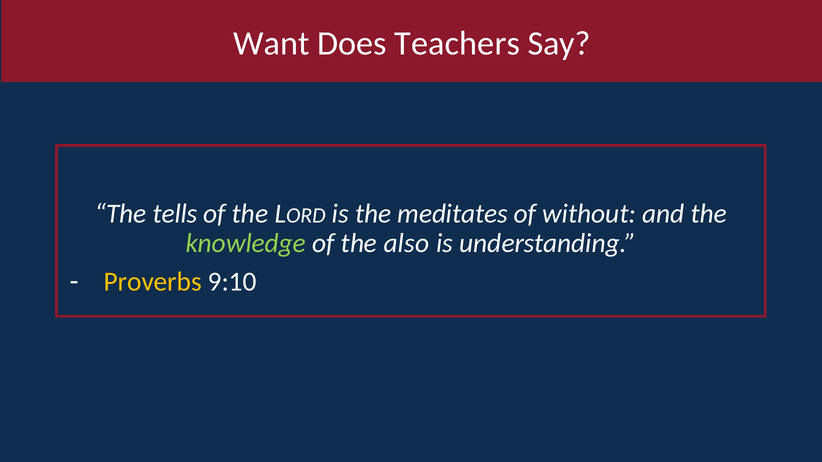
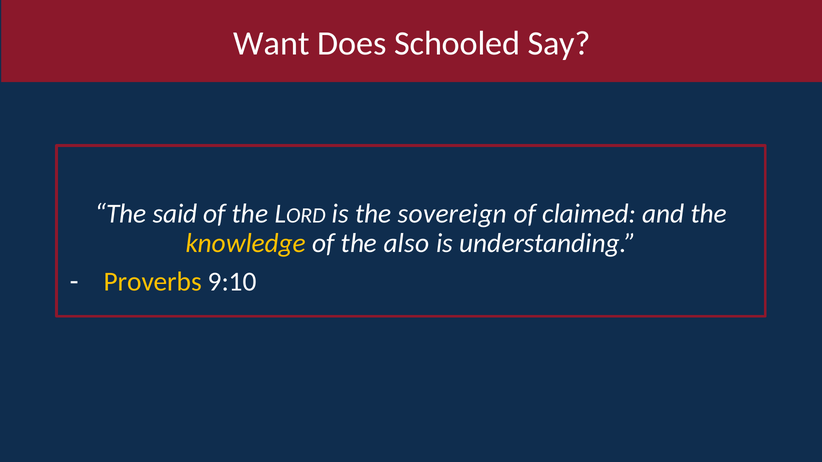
Teachers: Teachers -> Schooled (457, 43)
tells: tells -> said (175, 214)
meditates: meditates -> sovereign (452, 214)
without: without -> claimed (589, 214)
knowledge colour: light green -> yellow (246, 243)
